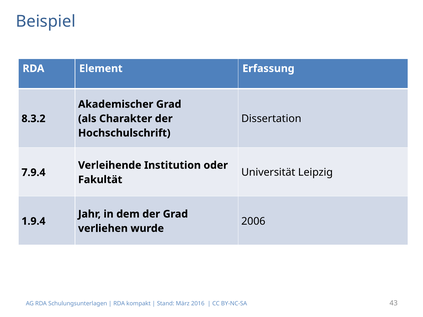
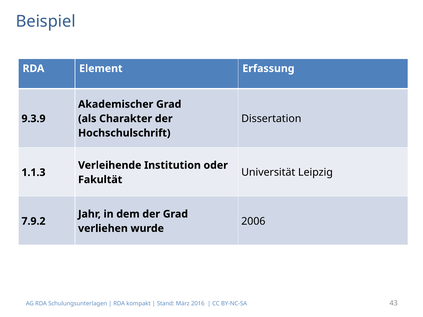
8.3.2: 8.3.2 -> 9.3.9 (33, 119)
7.9.4: 7.9.4 -> 1.1.3 (33, 173)
1.9.4: 1.9.4 -> 7.9.2 (33, 221)
